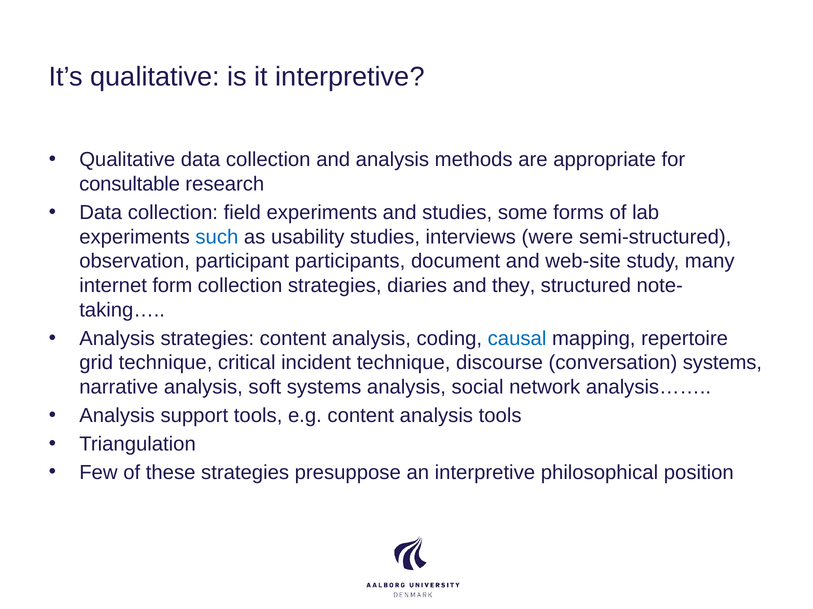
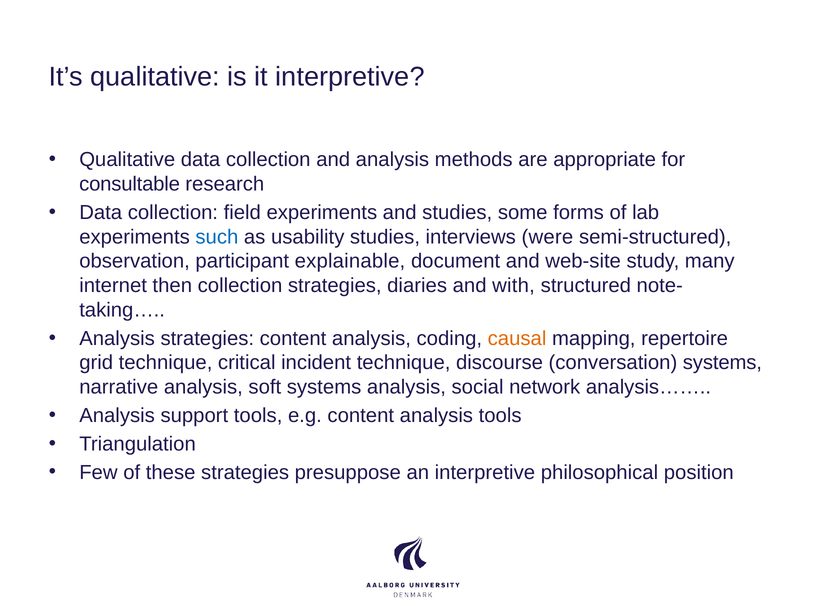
participants: participants -> explainable (350, 262)
form: form -> then (172, 286)
they: they -> with (513, 286)
causal colour: blue -> orange (517, 339)
